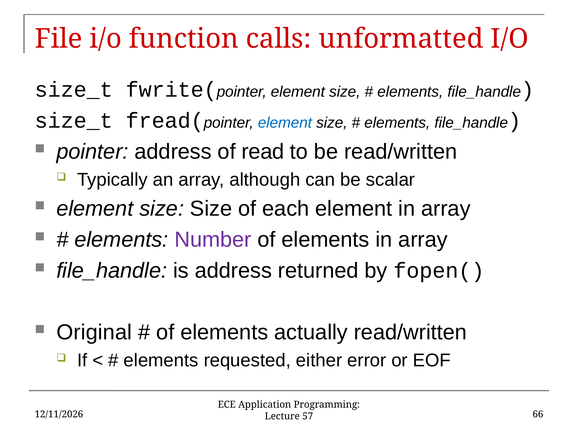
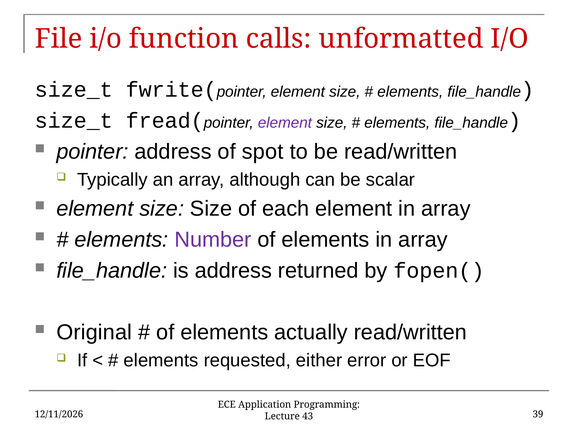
element colour: blue -> purple (285, 123)
read: read -> spot (263, 151)
66: 66 -> 39 (538, 414)
57: 57 -> 43 (308, 416)
